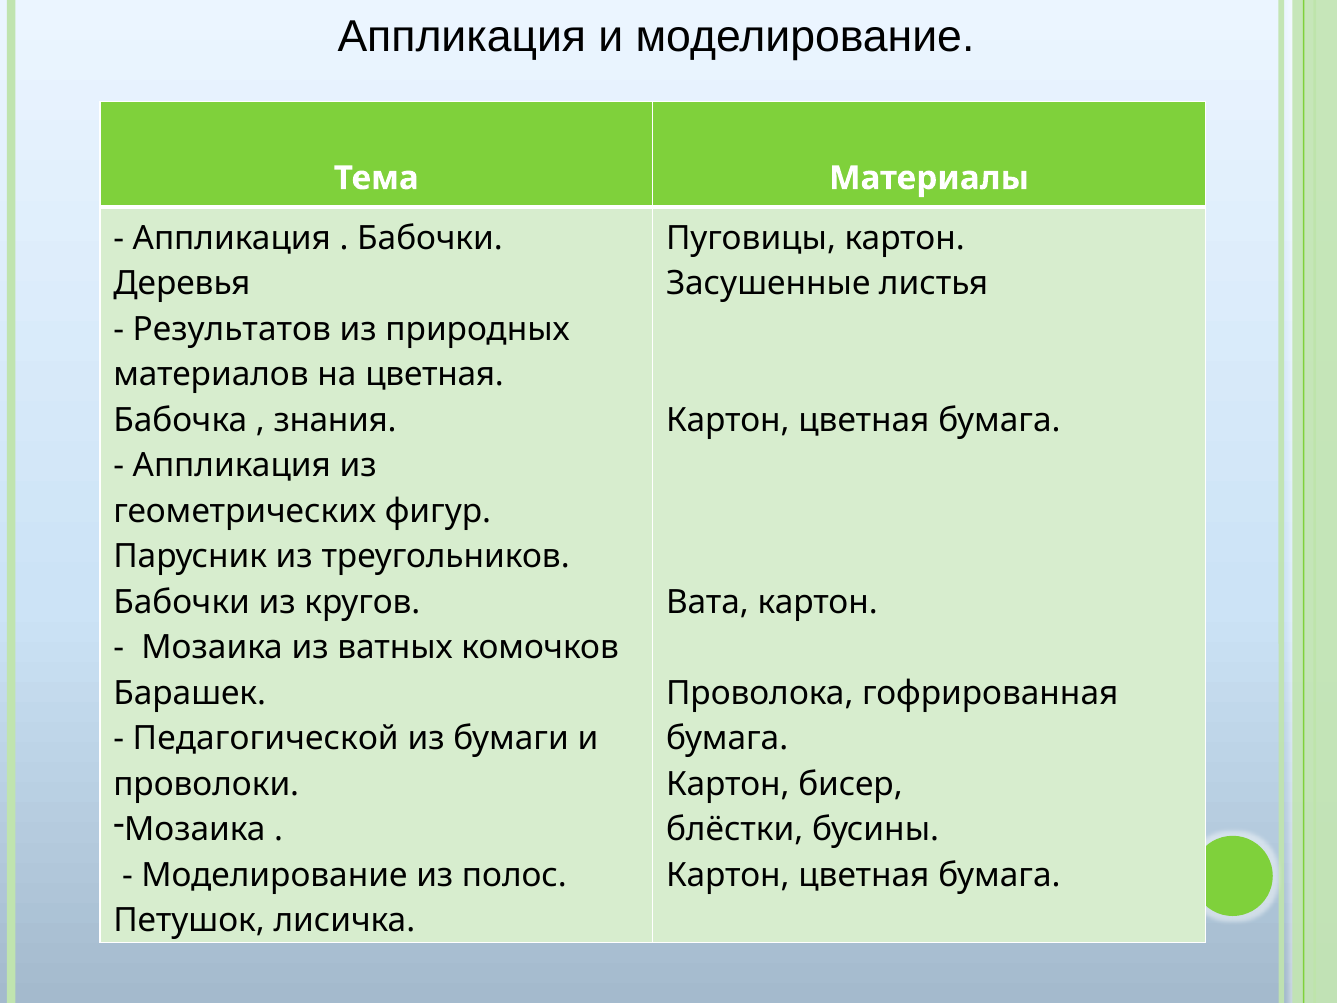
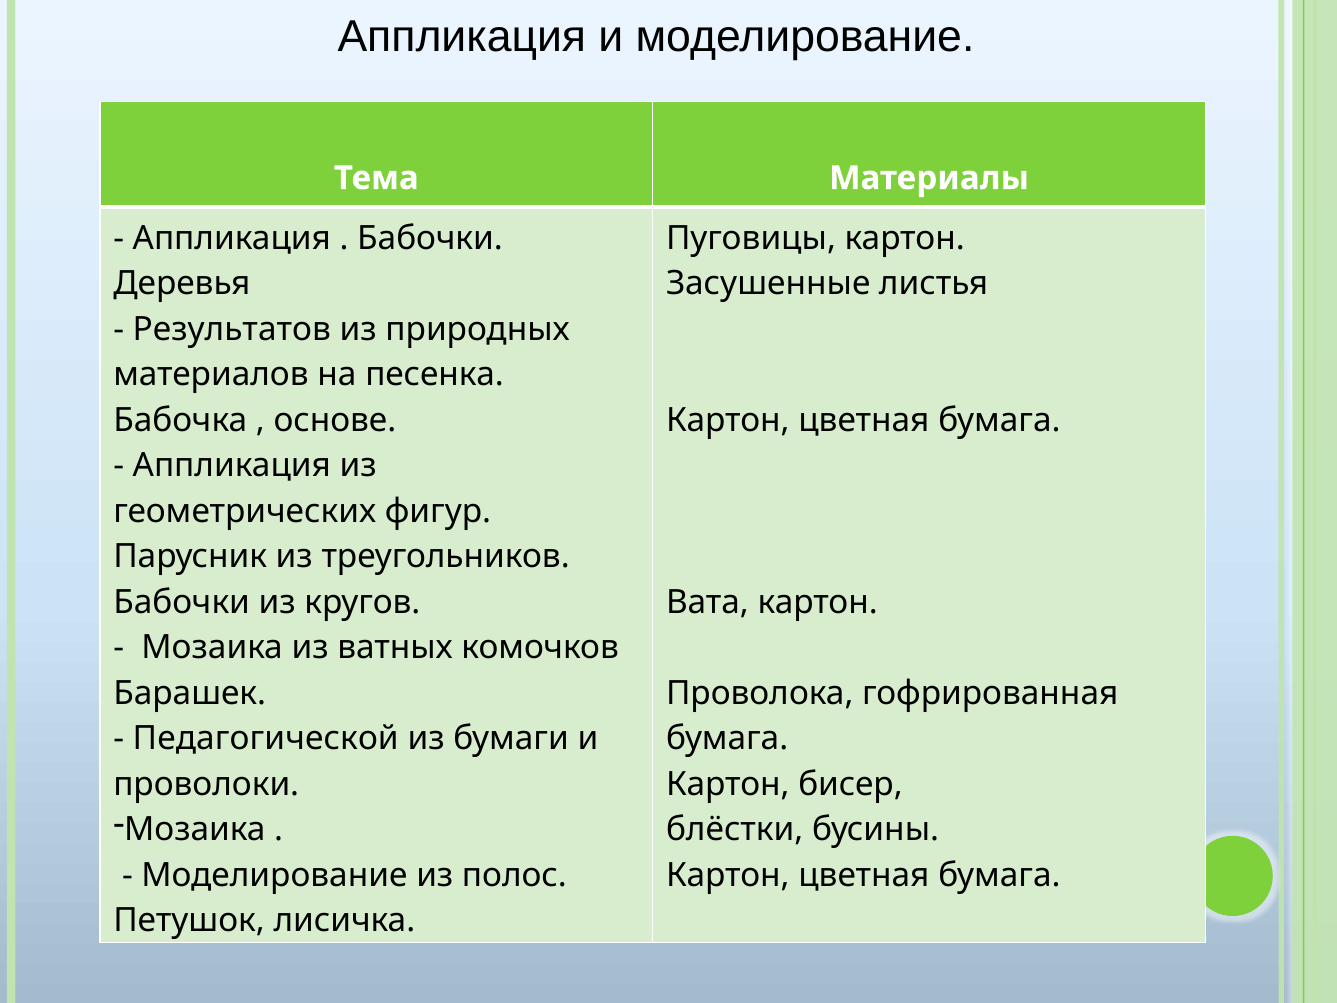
на цветная: цветная -> песенка (435, 375)
знания: знания -> основе (335, 420)
